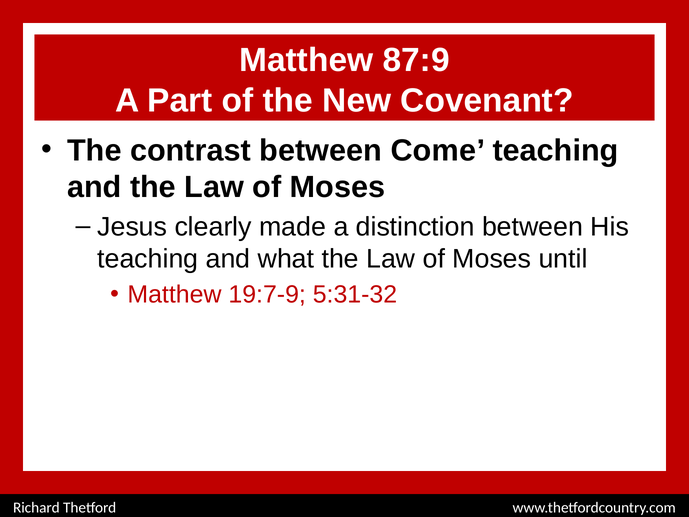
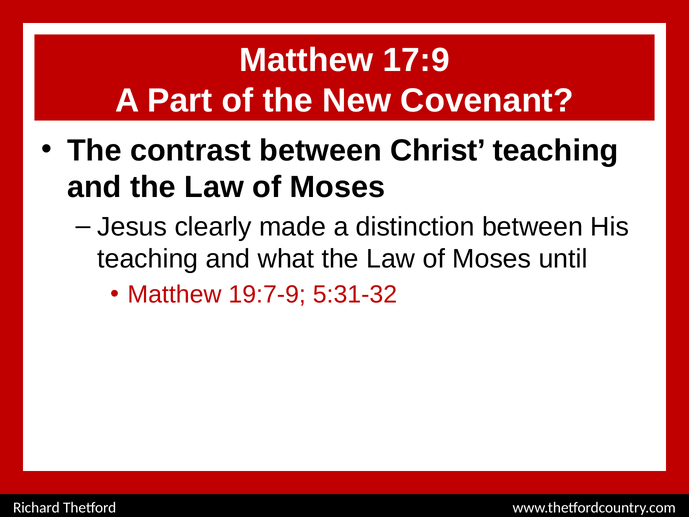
87:9: 87:9 -> 17:9 (416, 60)
Come: Come -> Christ (438, 150)
